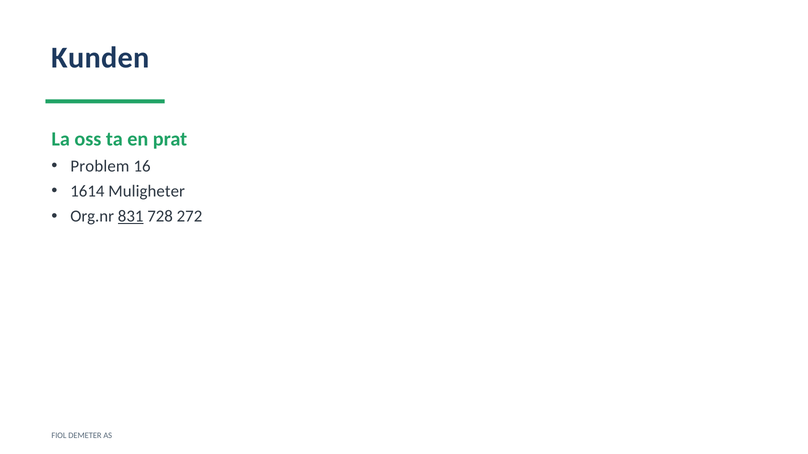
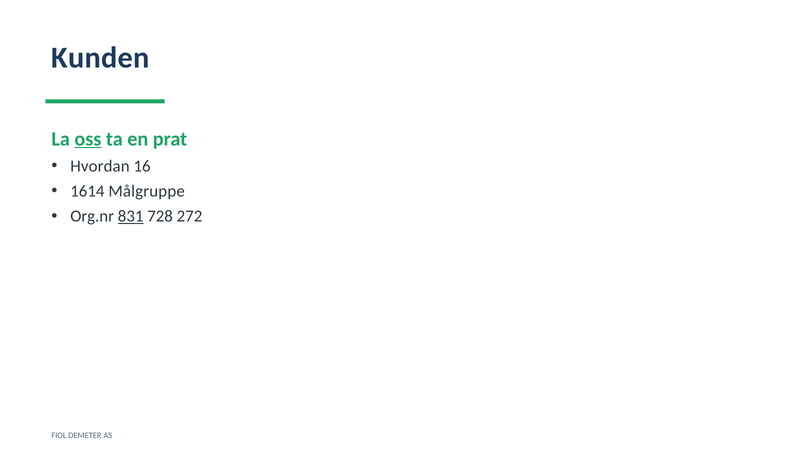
oss underline: none -> present (88, 139)
Problem: Problem -> Hvordan (100, 166)
Muligheter: Muligheter -> Målgruppe (147, 191)
